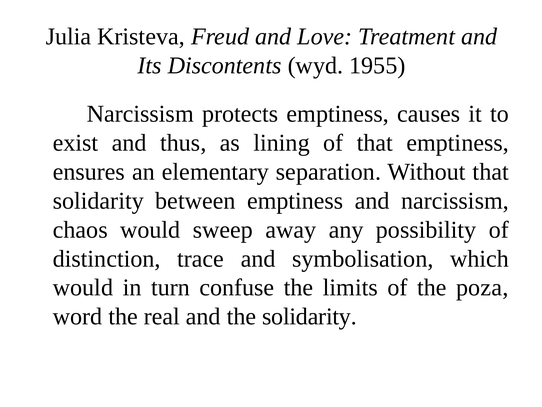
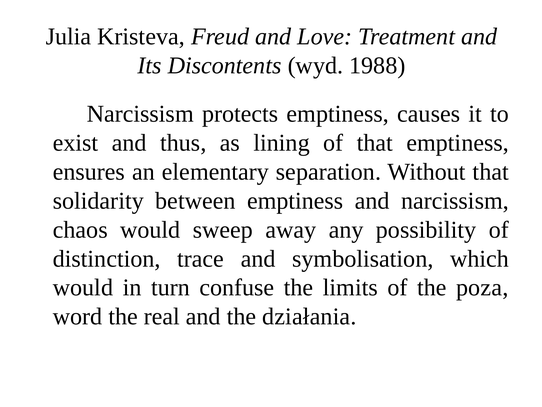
1955: 1955 -> 1988 (377, 65)
the solidarity: solidarity -> działania (309, 316)
